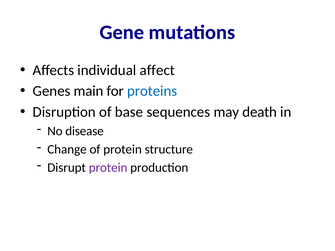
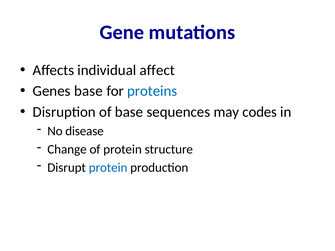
Genes main: main -> base (88, 91)
death: death -> codes (260, 112)
protein colour: purple -> blue (108, 168)
